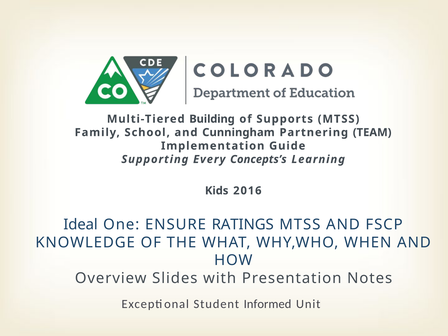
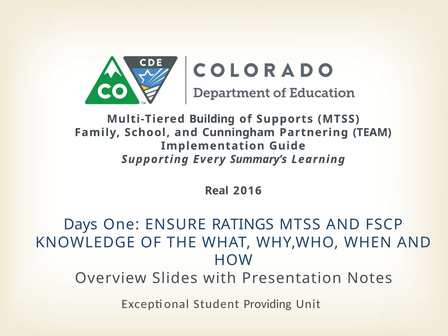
Concepts’s: Concepts’s -> Summary’s (258, 159)
Kids: Kids -> Real (217, 191)
Ideal: Ideal -> Days (80, 225)
Informed: Informed -> Providing (268, 304)
